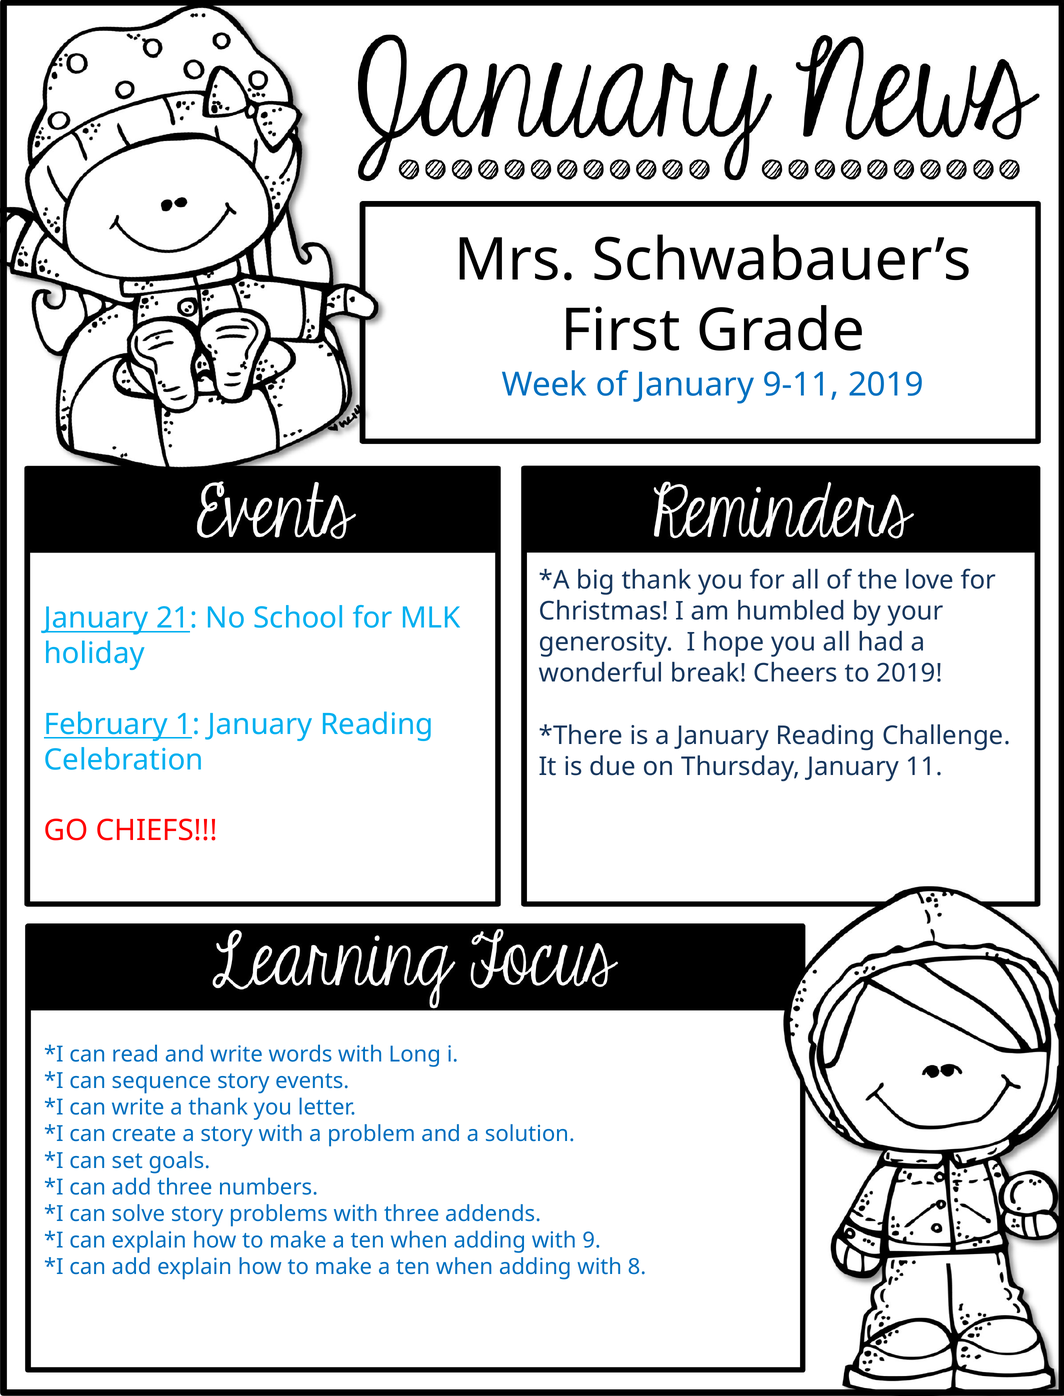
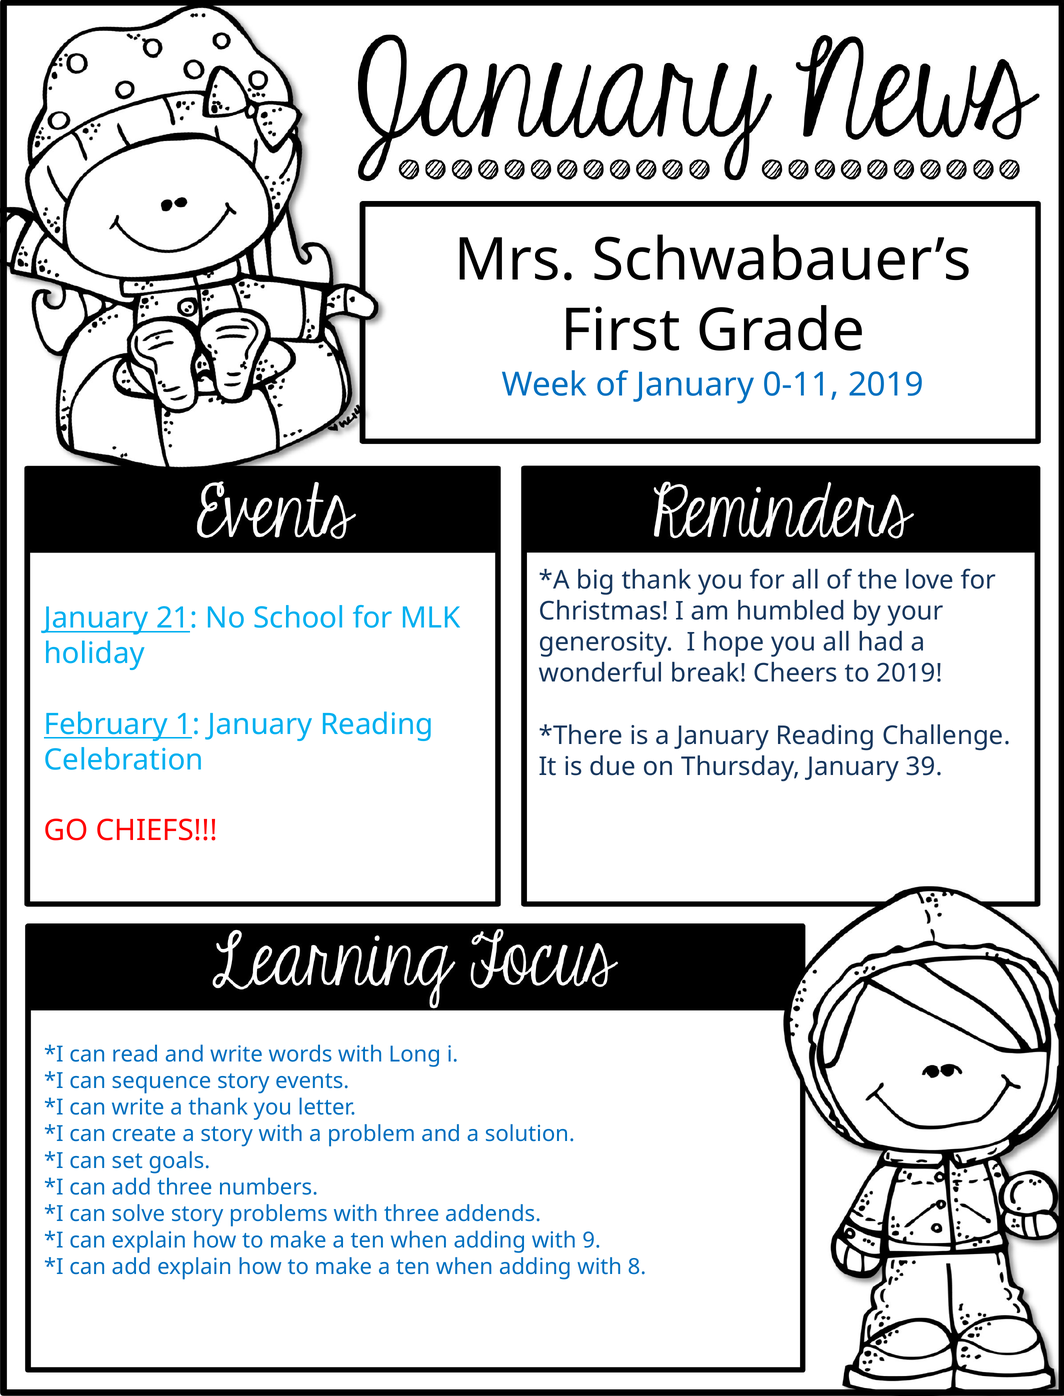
9-11: 9-11 -> 0-11 (801, 385)
11: 11 -> 39 (924, 767)
